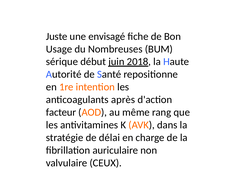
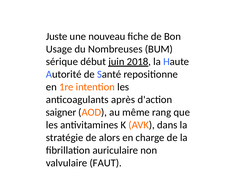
envisagé: envisagé -> nouveau (107, 36)
facteur: facteur -> saigner (61, 113)
délai: délai -> alors (109, 138)
CEUX: CEUX -> FAUT (106, 163)
